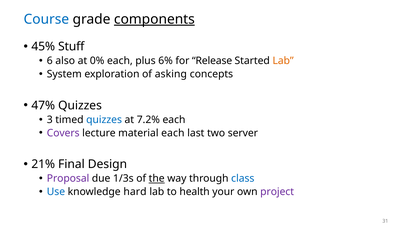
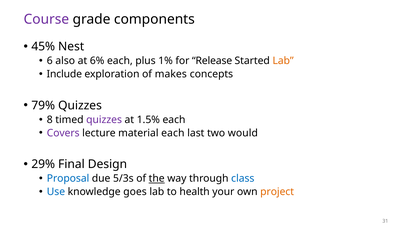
Course colour: blue -> purple (46, 19)
components underline: present -> none (154, 19)
Stuff: Stuff -> Nest (71, 47)
0%: 0% -> 6% (97, 61)
6%: 6% -> 1% (166, 61)
System: System -> Include (64, 74)
asking: asking -> makes (171, 74)
47%: 47% -> 79% (43, 105)
3: 3 -> 8 (50, 120)
quizzes colour: blue -> purple (104, 120)
7.2%: 7.2% -> 1.5% (148, 120)
server: server -> would (243, 133)
21%: 21% -> 29% (43, 164)
Proposal colour: purple -> blue (68, 178)
1/3s: 1/3s -> 5/3s (123, 178)
hard: hard -> goes (135, 192)
project colour: purple -> orange (277, 192)
